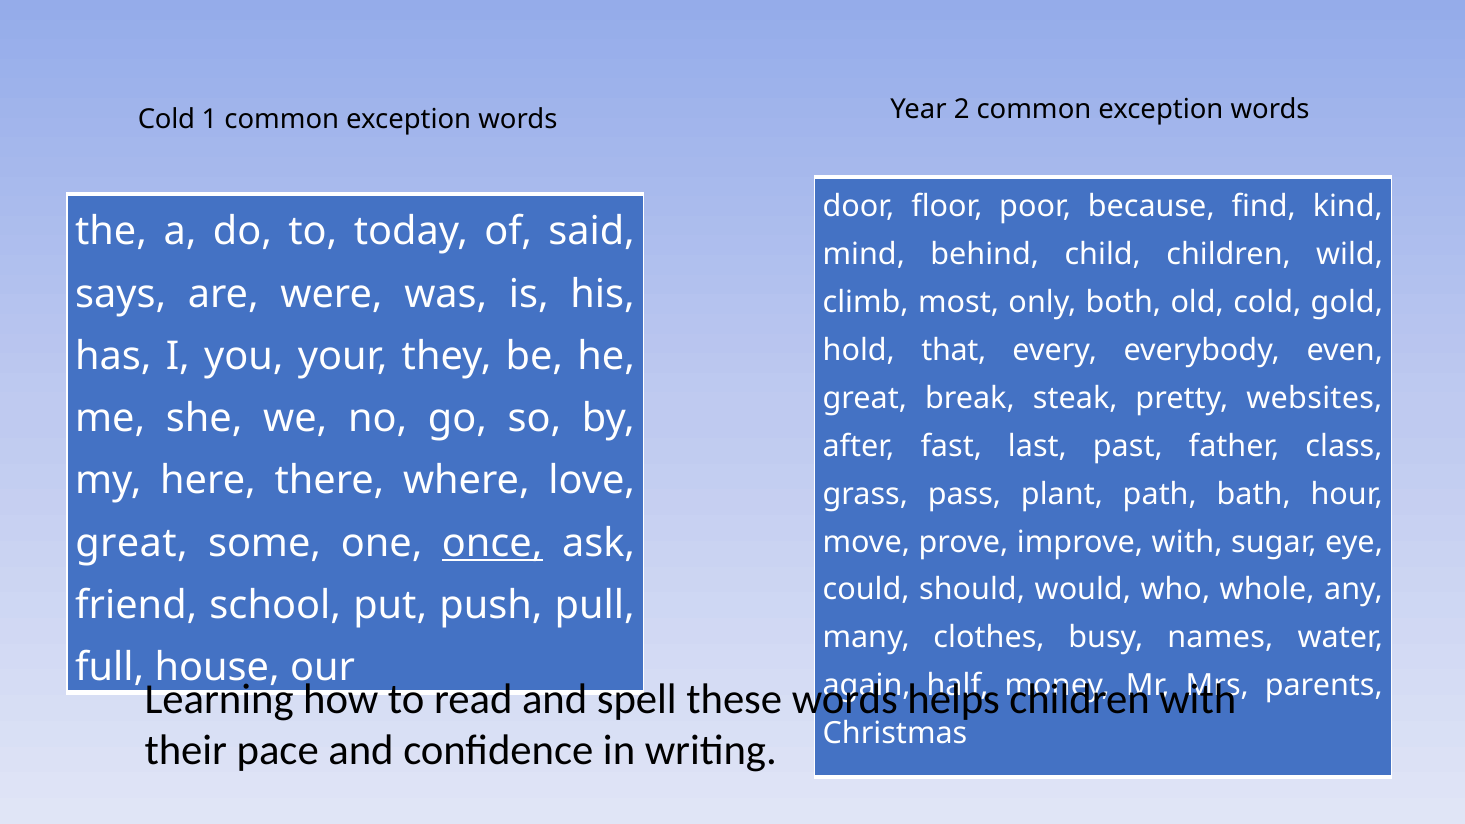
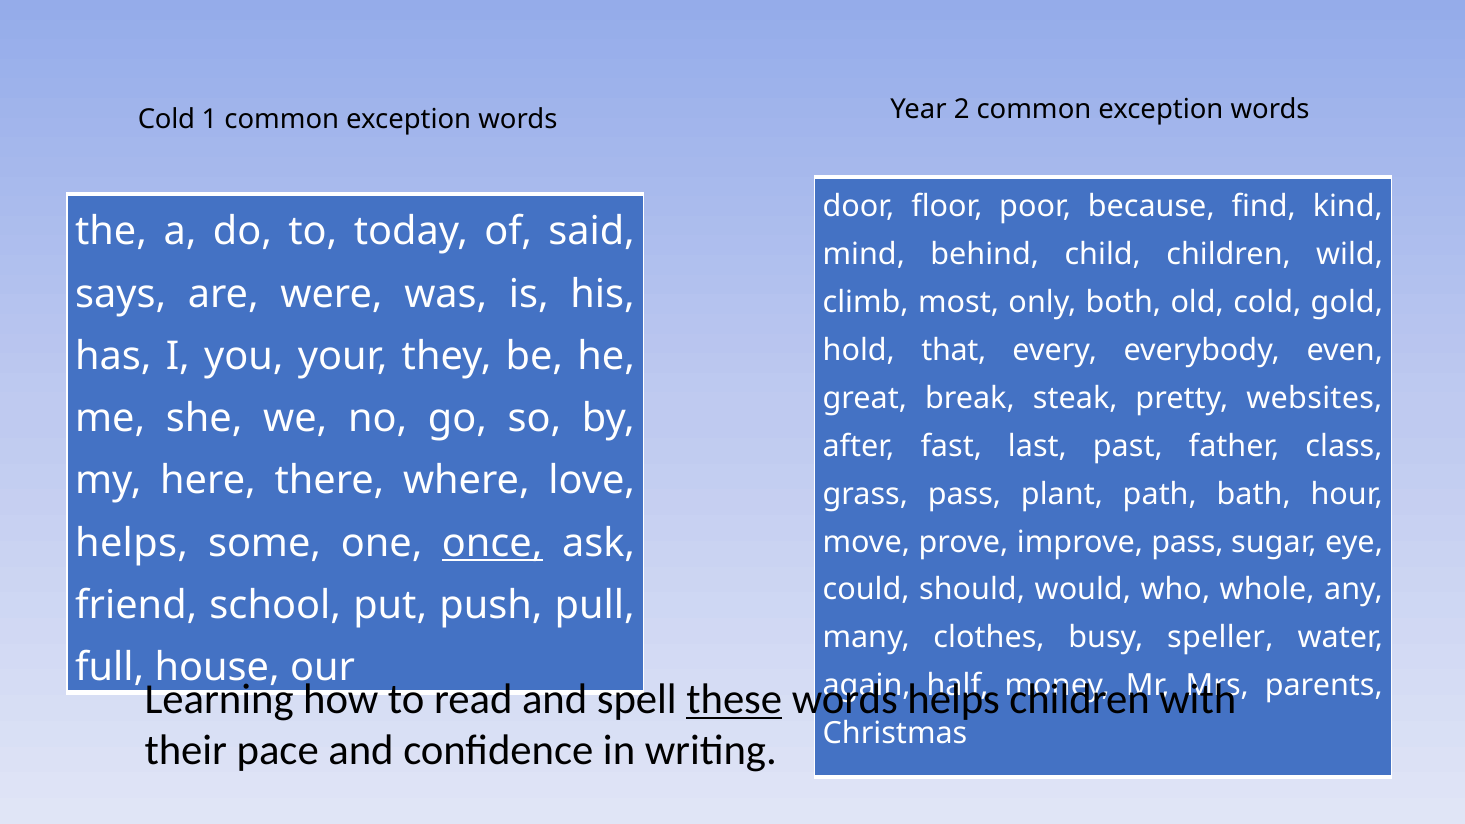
great: great -> helps (132, 543)
improve with: with -> pass (1187, 542)
names: names -> speller (1220, 638)
these underline: none -> present (734, 700)
